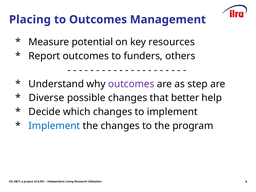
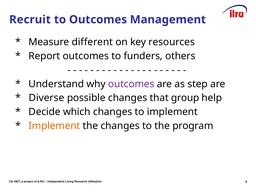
Placing: Placing -> Recruit (30, 20)
potential: potential -> different (92, 42)
better: better -> group (185, 98)
Implement colour: blue -> orange (54, 126)
